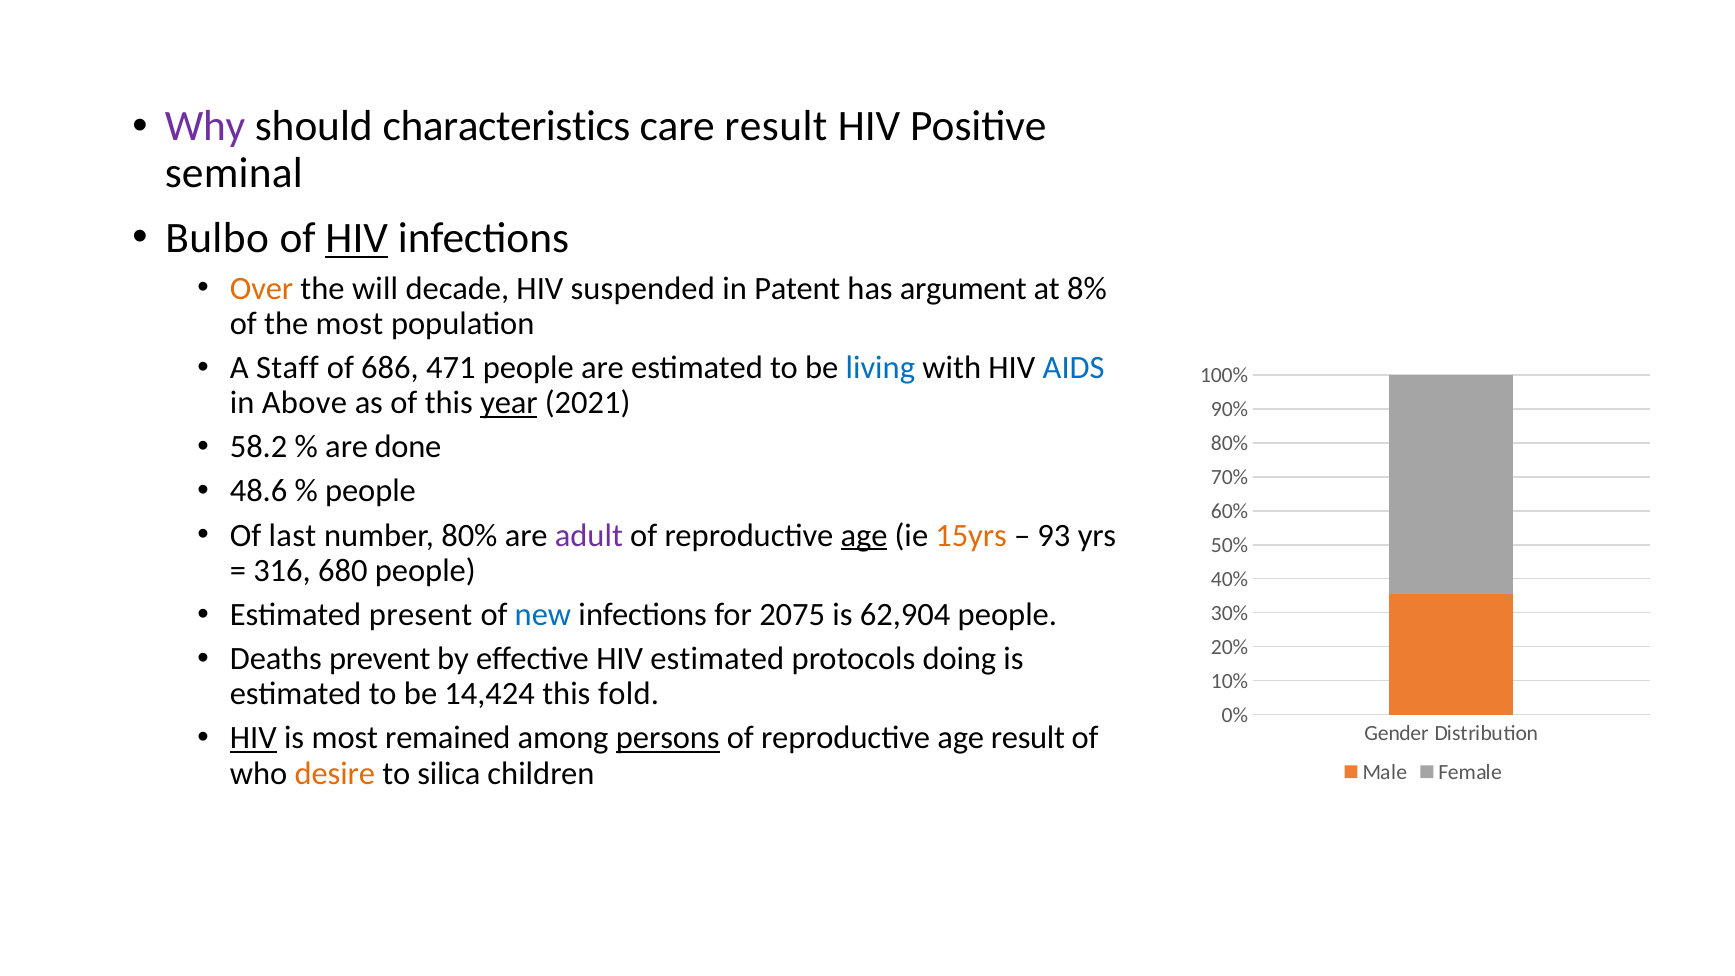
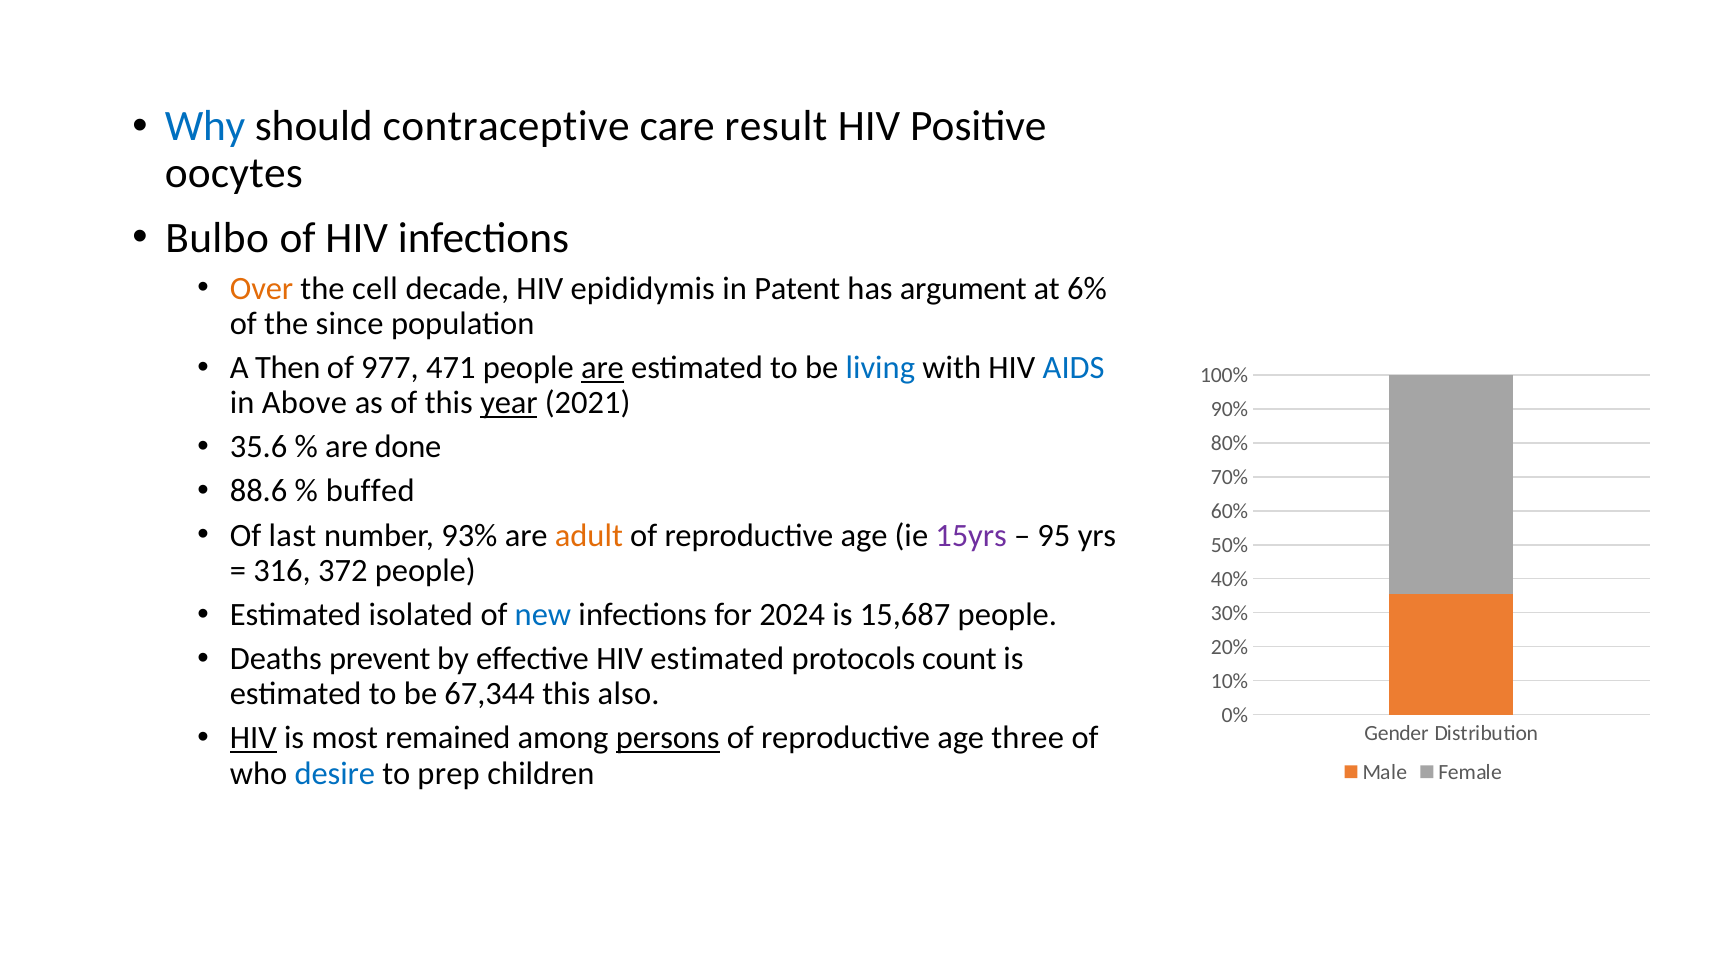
Why colour: purple -> blue (205, 127)
characteristics: characteristics -> contraceptive (506, 127)
seminal: seminal -> oocytes (234, 173)
HIV underline: present -> none (357, 238)
will: will -> cell (375, 288)
suspended: suspended -> epididymis (643, 288)
8%: 8% -> 6% (1087, 288)
the most: most -> since (350, 324)
Staff: Staff -> Then (288, 368)
686: 686 -> 977 (390, 368)
are underline: none -> present (602, 368)
58.2: 58.2 -> 35.6 (259, 447)
48.6: 48.6 -> 88.6 (259, 491)
people: people -> buffed (370, 491)
number 80%: 80% -> 93% (469, 535)
adult colour: purple -> orange (589, 535)
age underline: present -> none (864, 535)
15yrs colour: orange -> purple (971, 535)
93: 93 -> 95 (1054, 535)
680: 680 -> 372 (343, 570)
present: present -> isolated (421, 615)
2075: 2075 -> 2024 (792, 615)
62,904: 62,904 -> 15,687 (905, 615)
doing: doing -> count (960, 659)
14,424: 14,424 -> 67,344 (490, 694)
fold: fold -> also (629, 694)
age result: result -> three (1028, 738)
desire colour: orange -> blue (335, 773)
silica: silica -> prep (449, 773)
